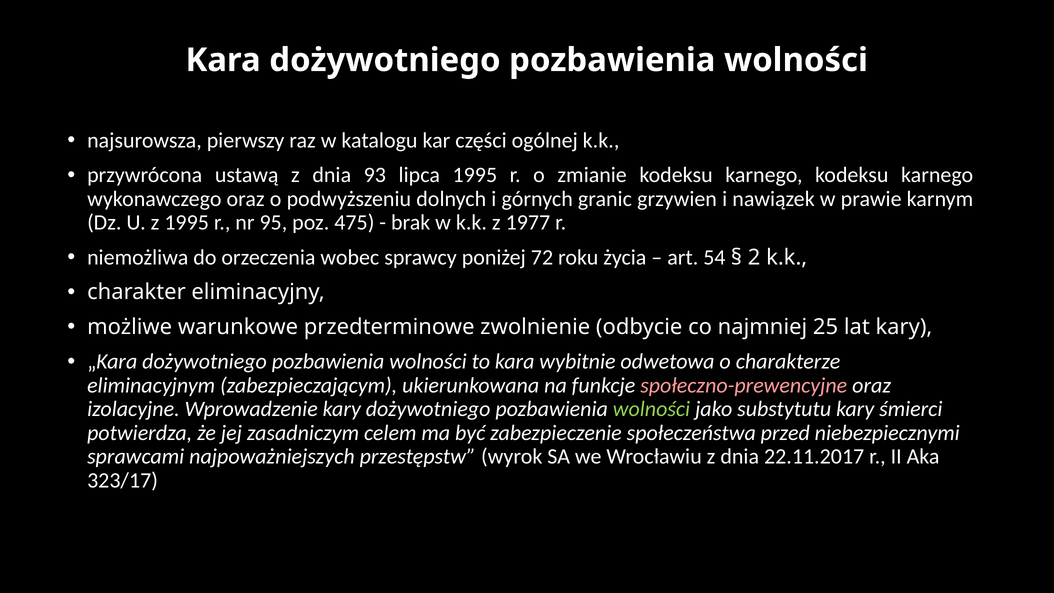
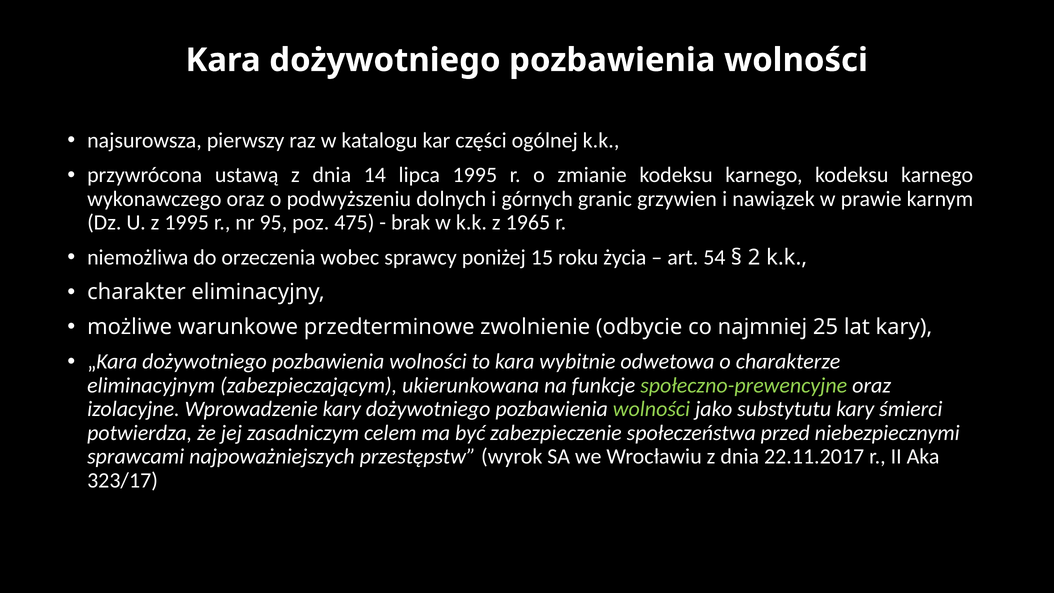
93: 93 -> 14 (375, 175)
1977: 1977 -> 1965 (528, 223)
72: 72 -> 15 (542, 257)
społeczno-prewencyjne colour: pink -> light green (744, 385)
